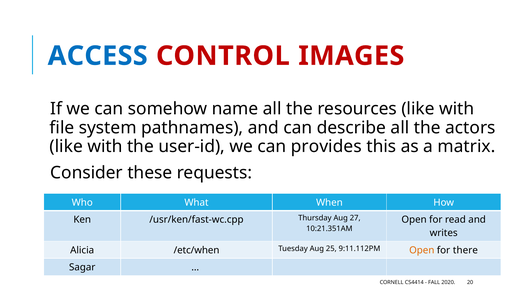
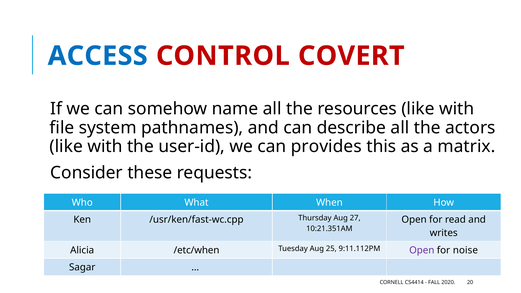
IMAGES: IMAGES -> COVERT (351, 56)
Open colour: orange -> purple (422, 250)
there: there -> noise (465, 250)
